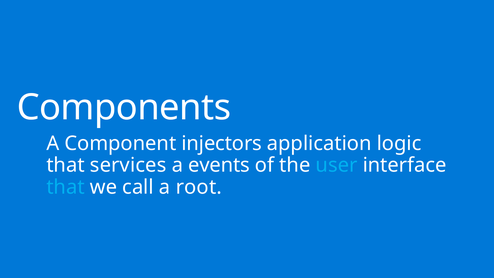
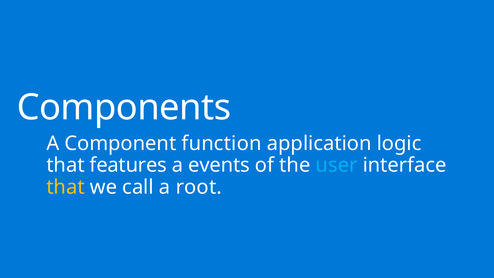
injectors: injectors -> function (222, 143)
services: services -> features (128, 165)
that colour: light blue -> yellow (66, 187)
